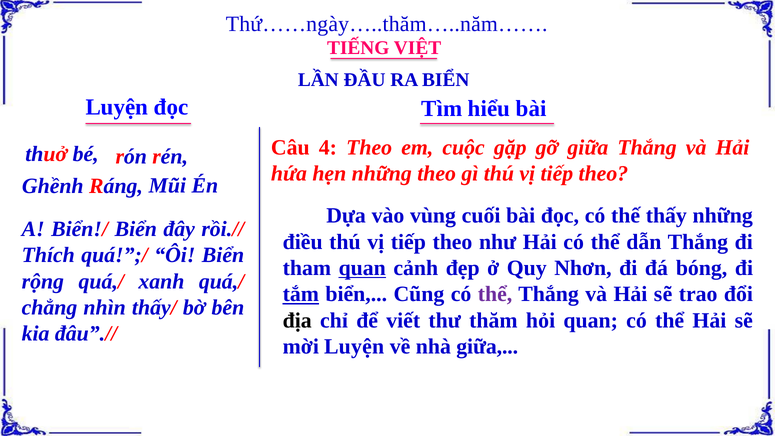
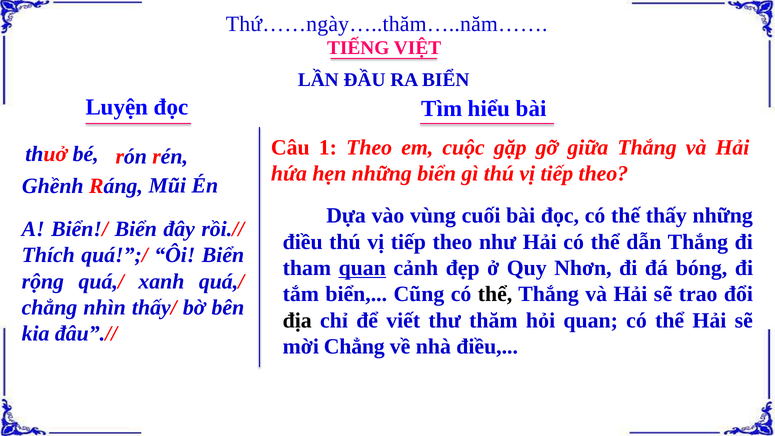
4: 4 -> 1 (328, 147)
những theo: theo -> biển (437, 173)
tắm underline: present -> none (301, 294)
thể colour: purple -> black (495, 294)
mời Luyện: Luyện -> Chẳng (354, 346)
nhà giữa: giữa -> điều (487, 346)
